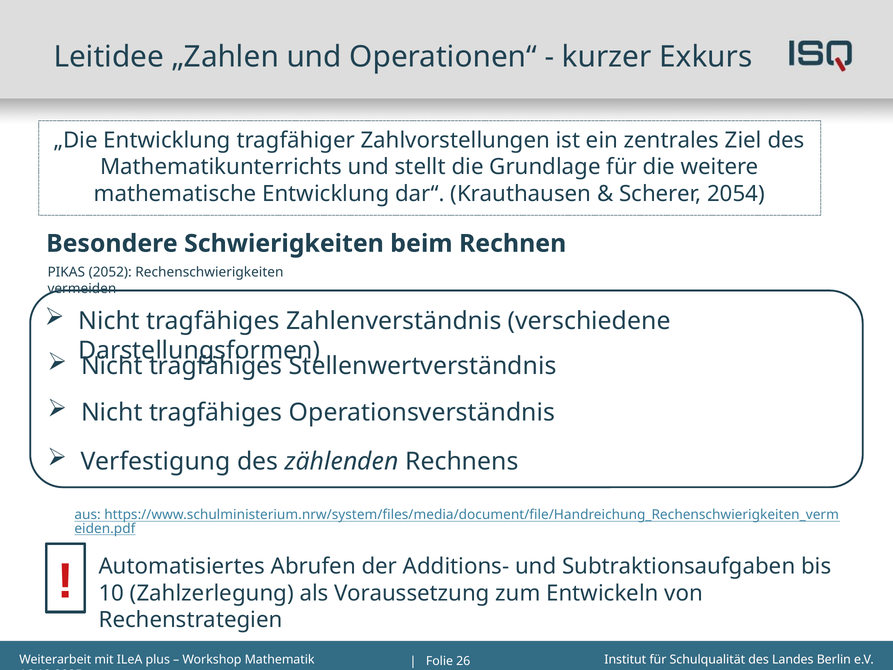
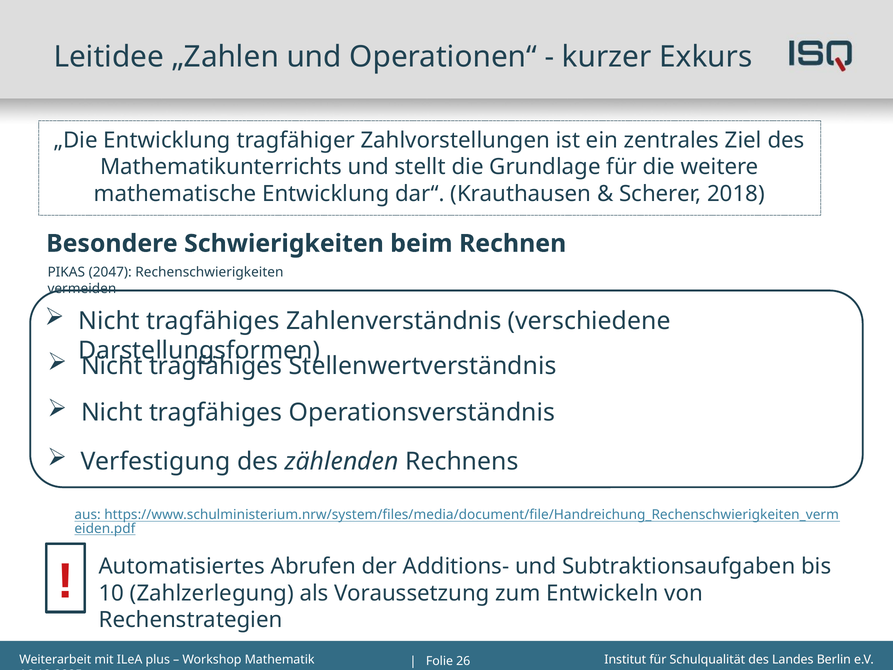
2054: 2054 -> 2018 (736, 194)
2052: 2052 -> 2047 (110, 272)
